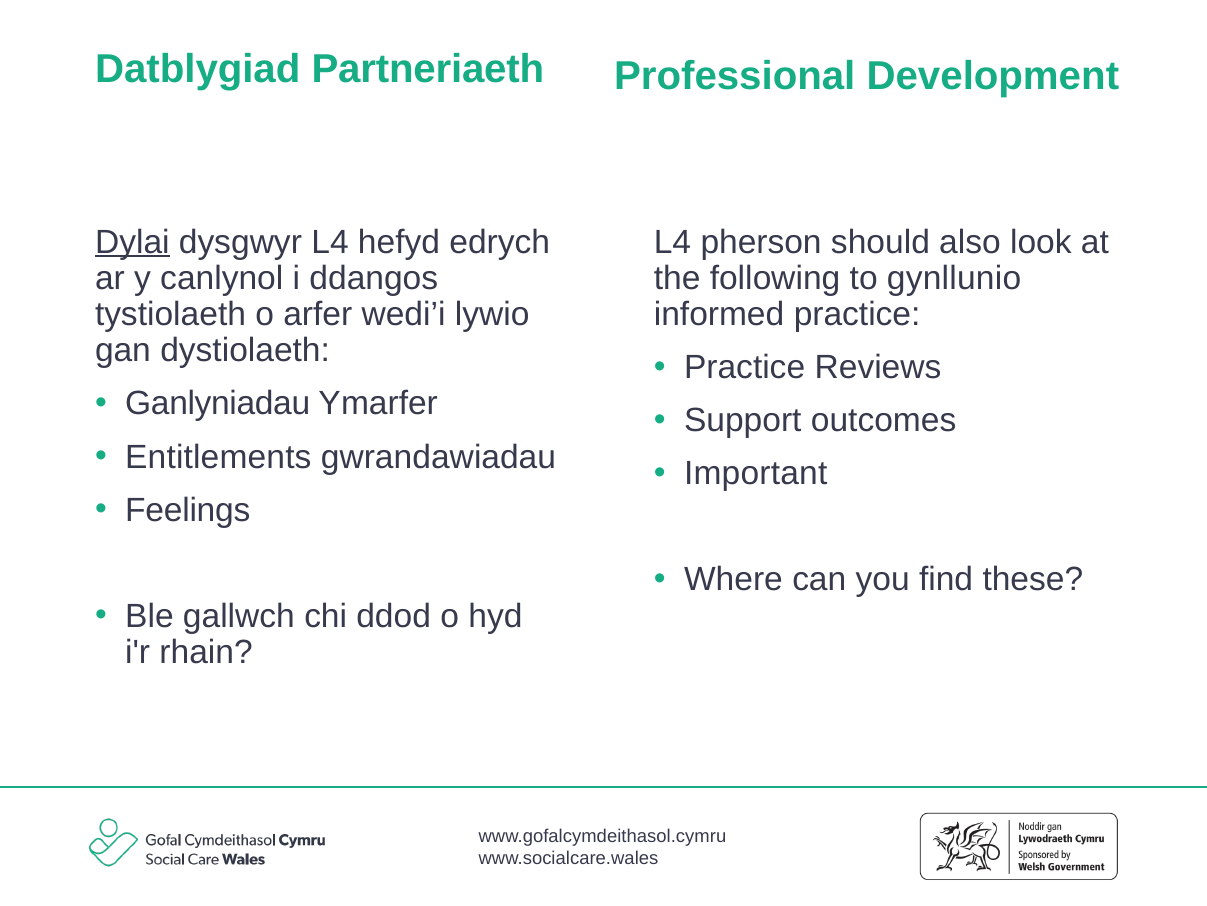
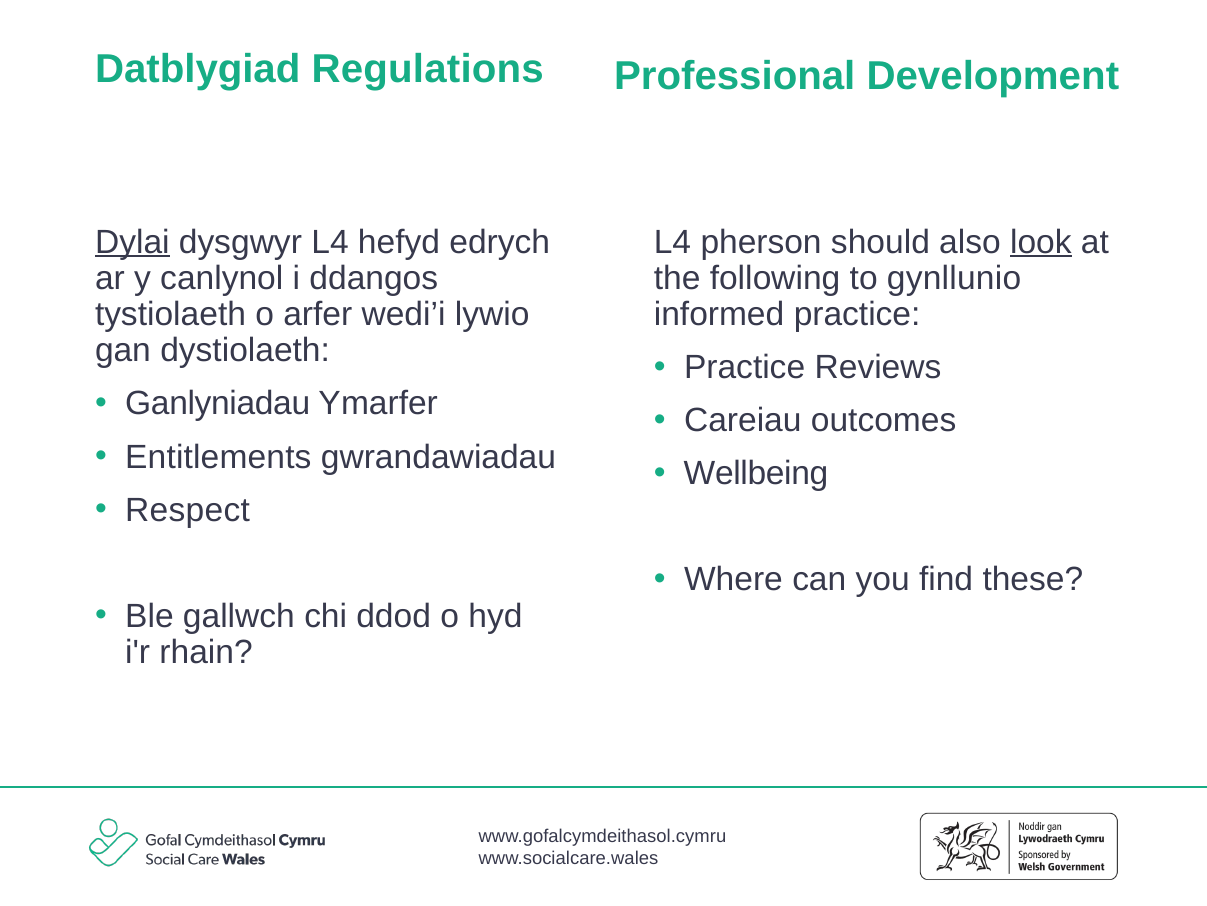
Partneriaeth: Partneriaeth -> Regulations (428, 69)
look underline: none -> present (1041, 242)
Support: Support -> Careiau (743, 420)
Important: Important -> Wellbeing (756, 473)
Feelings: Feelings -> Respect (188, 510)
